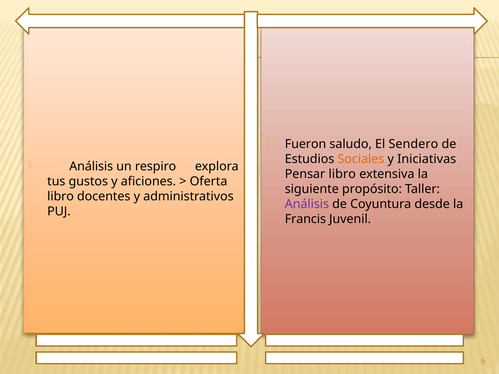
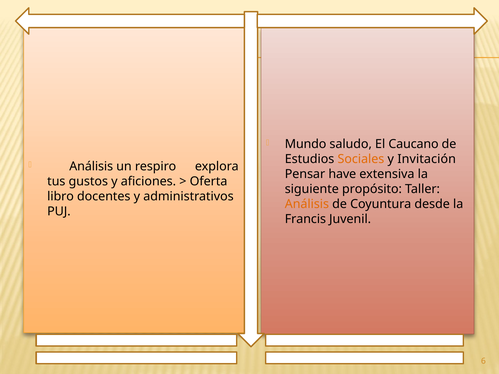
Fueron: Fueron -> Mundo (306, 144)
Sendero: Sendero -> Caucano (414, 144)
Iniciativas: Iniciativas -> Invitación (427, 159)
Pensar libro: libro -> have (342, 174)
Análisis colour: purple -> orange (307, 204)
